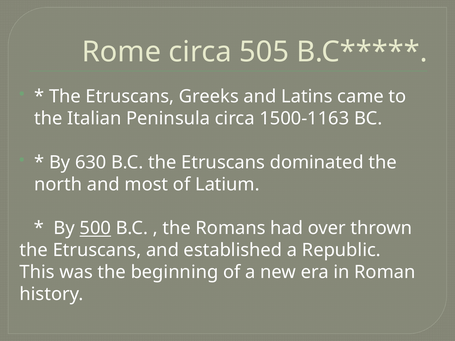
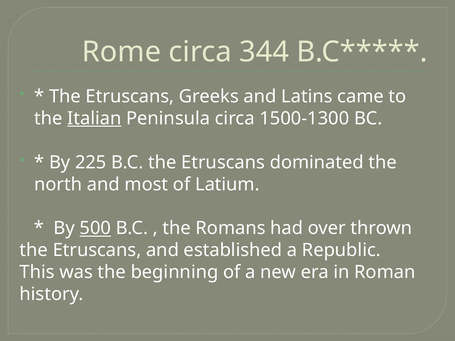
505: 505 -> 344 (264, 52)
Italian underline: none -> present (94, 118)
1500-1163: 1500-1163 -> 1500-1300 (304, 118)
630: 630 -> 225 (91, 162)
